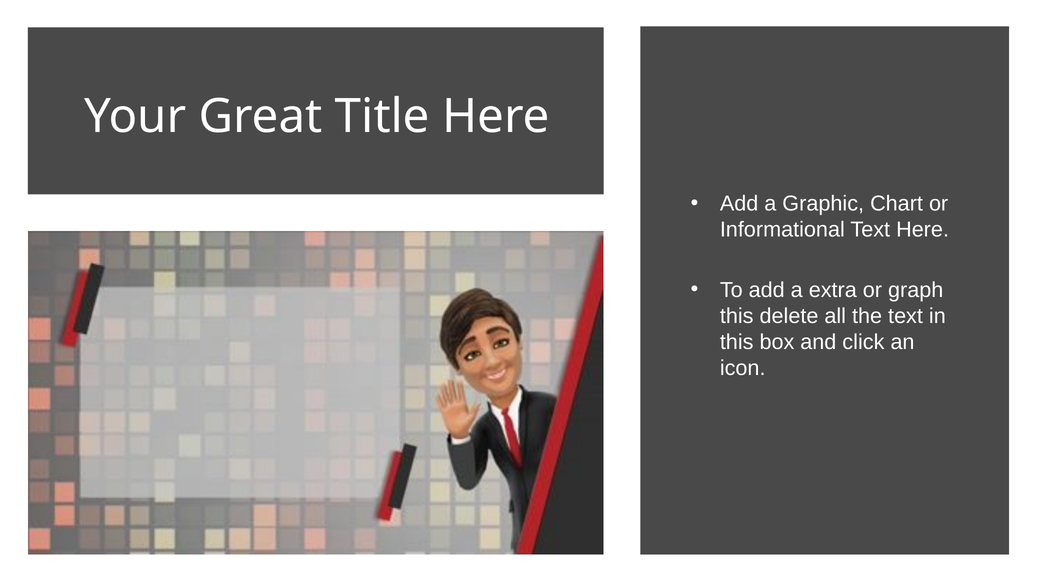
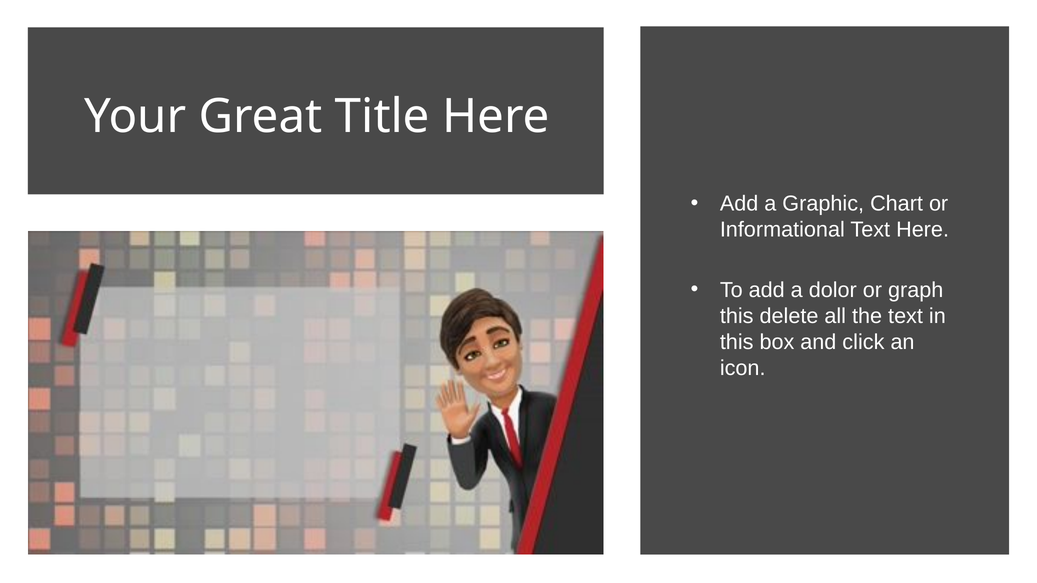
extra: extra -> dolor (833, 290)
